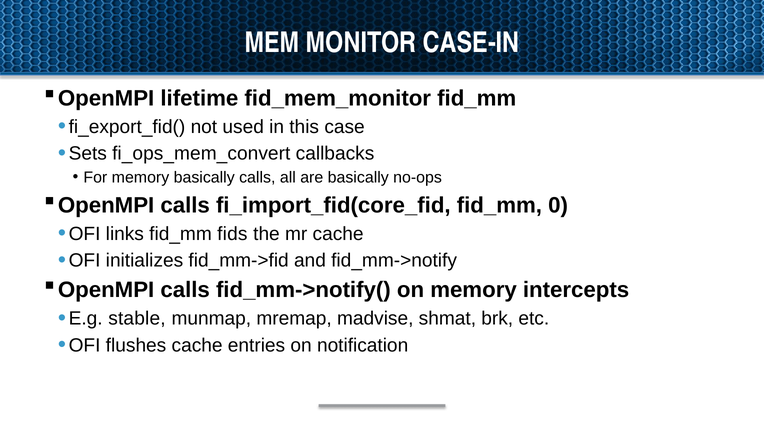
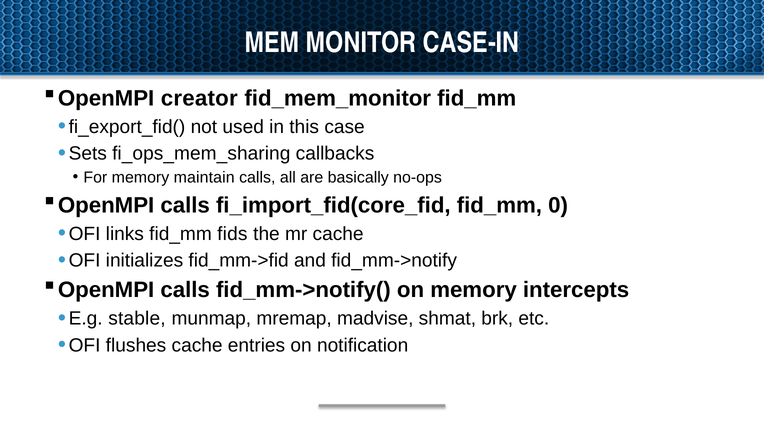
lifetime: lifetime -> creator (199, 98)
fi_ops_mem_convert: fi_ops_mem_convert -> fi_ops_mem_sharing (201, 154)
memory basically: basically -> maintain (204, 178)
